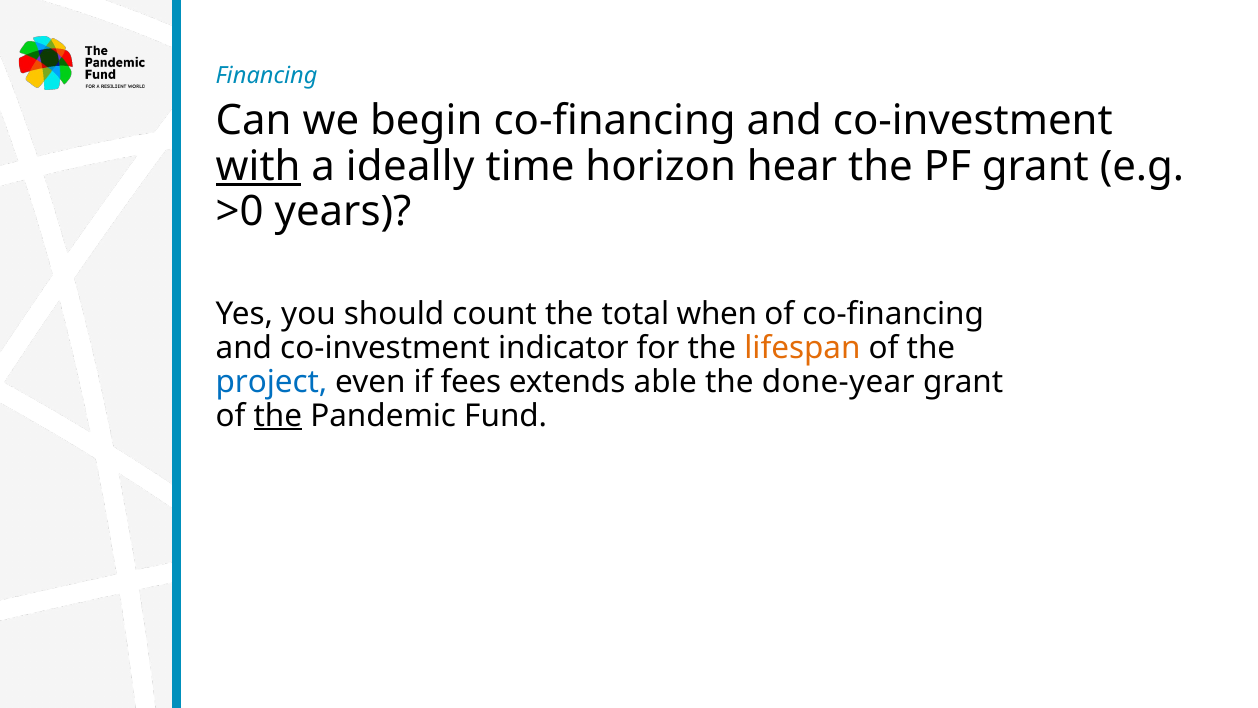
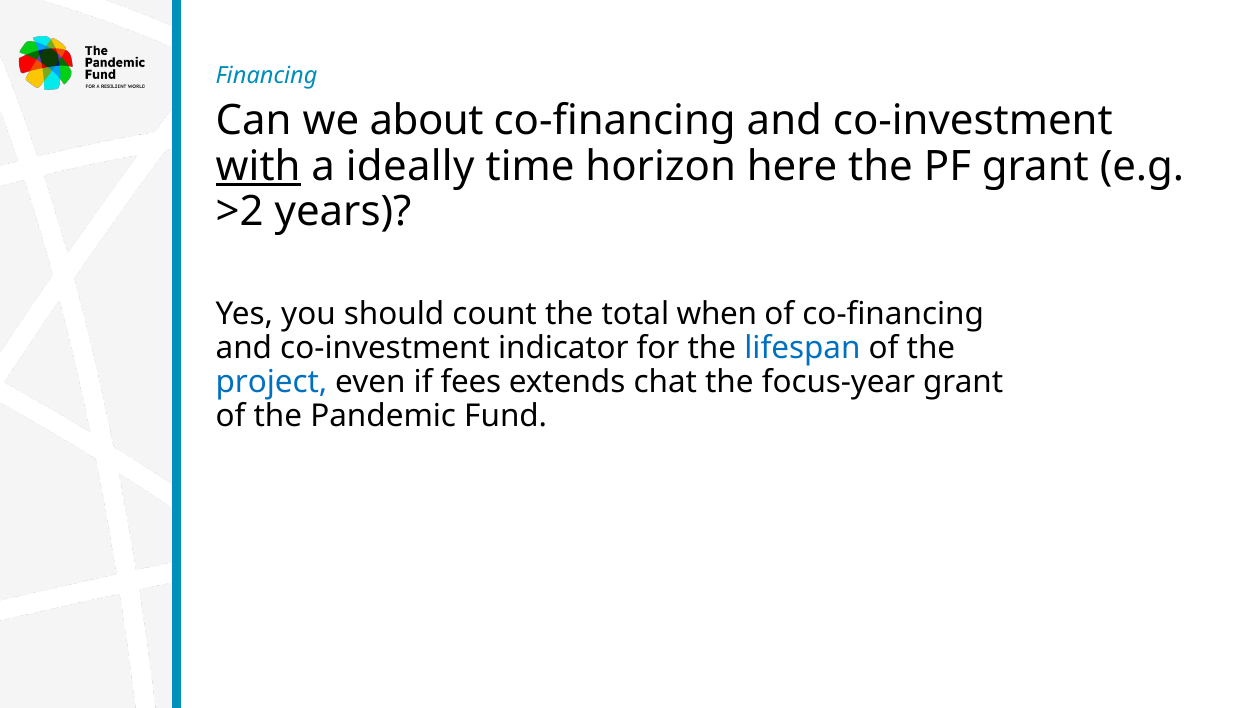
begin: begin -> about (427, 121)
hear: hear -> here (792, 166)
>0: >0 -> >2 (240, 212)
lifespan colour: orange -> blue (802, 348)
able: able -> chat (665, 382)
done-year: done-year -> focus-year (838, 382)
the underline: present -> none (278, 416)
